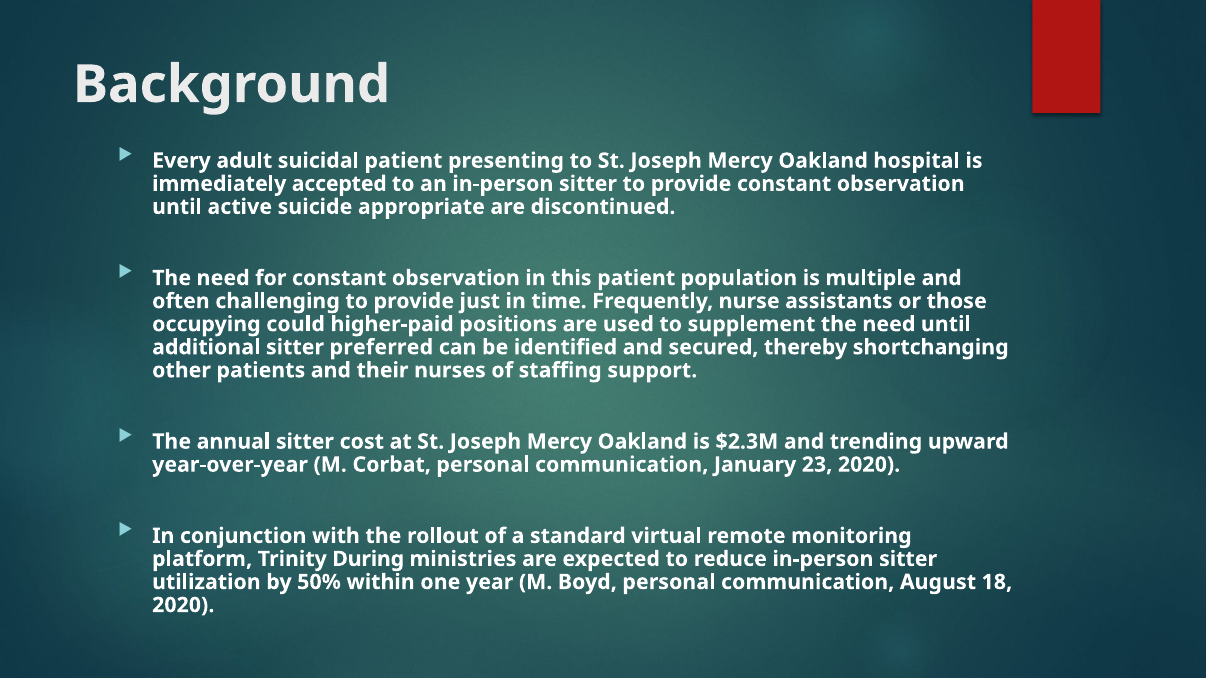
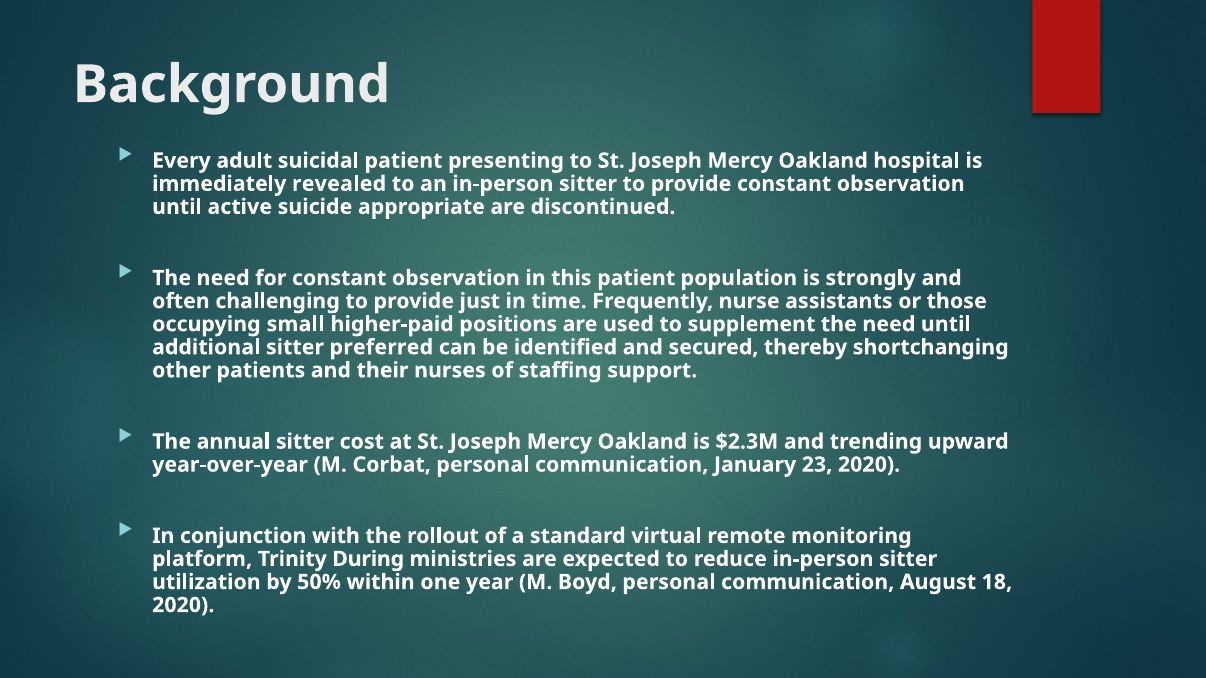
accepted: accepted -> revealed (339, 184)
multiple: multiple -> strongly (871, 278)
could: could -> small (296, 324)
